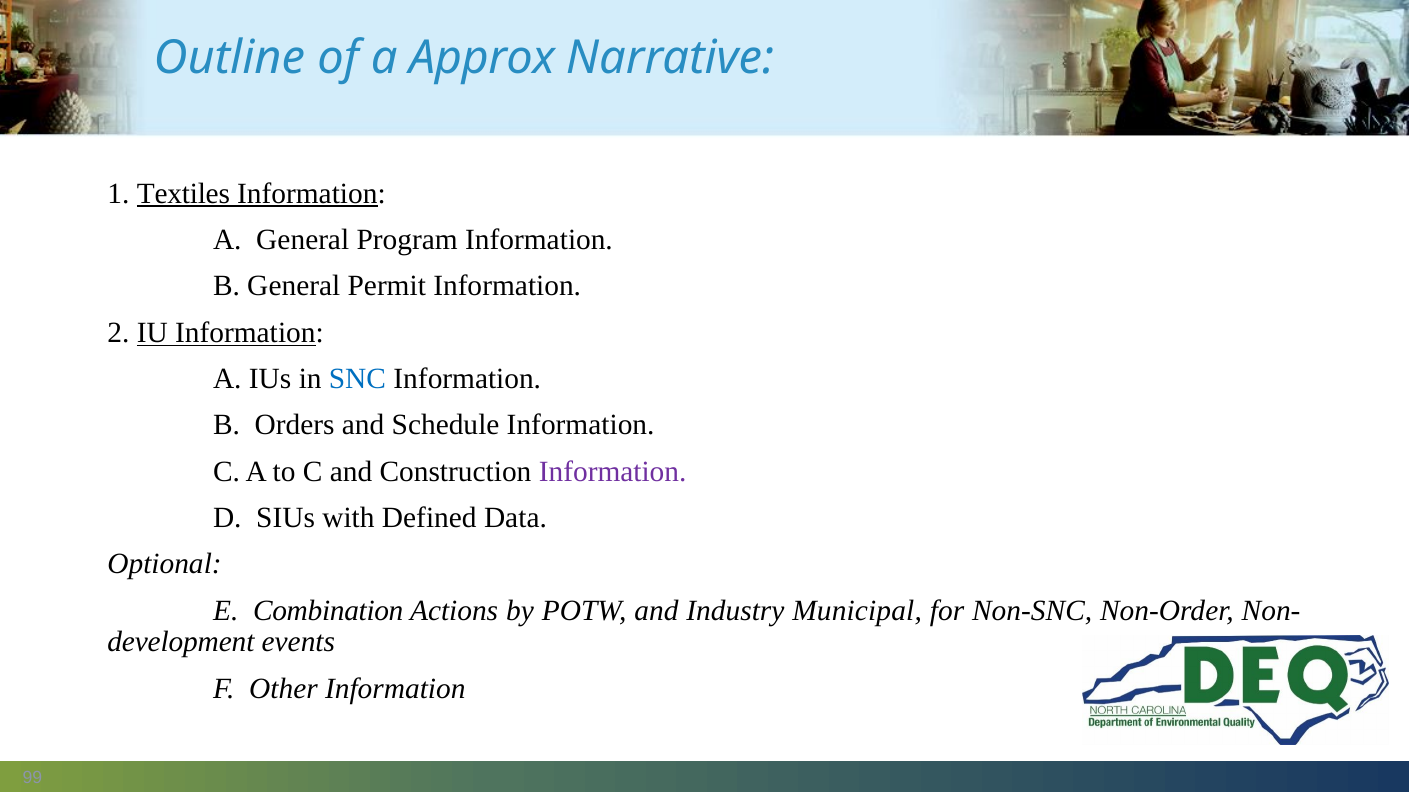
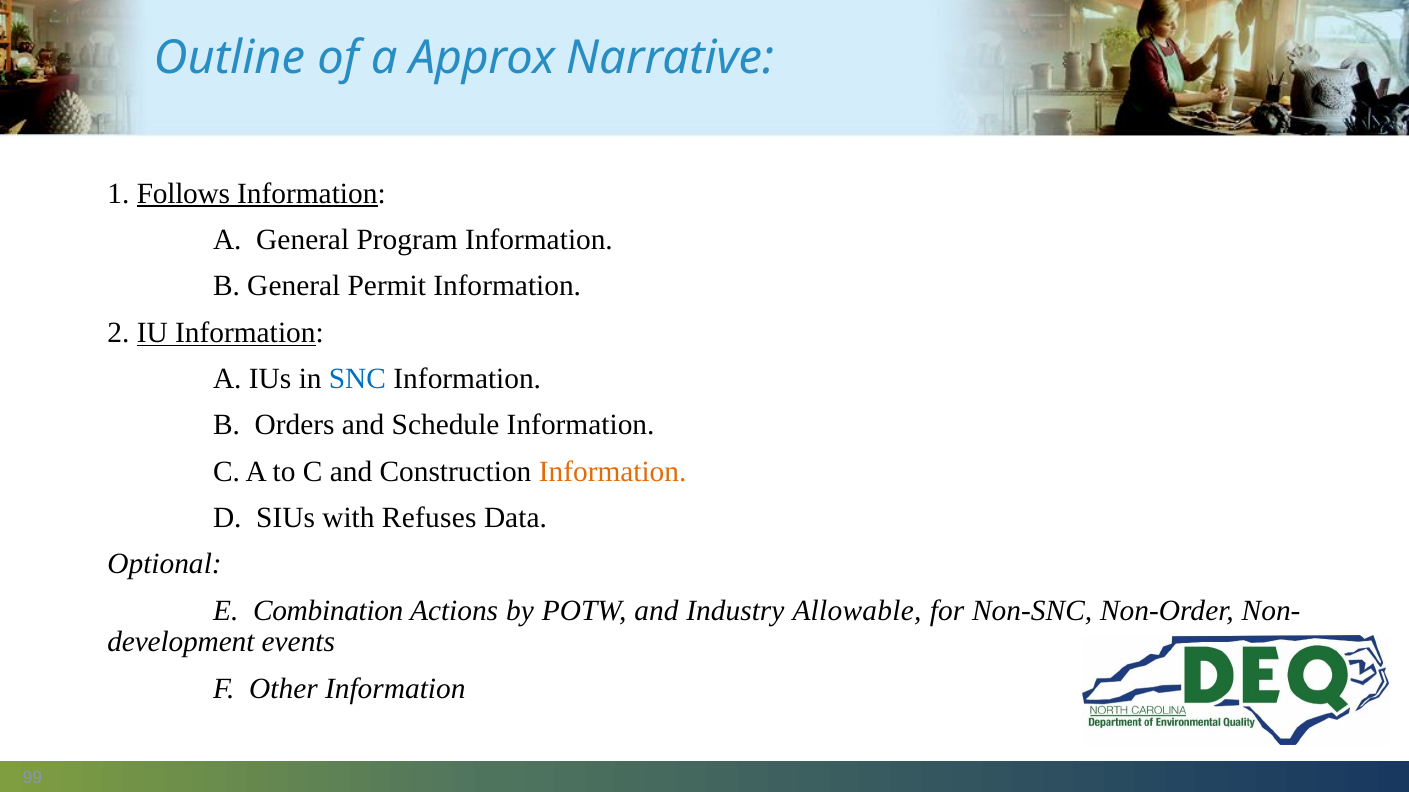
Textiles: Textiles -> Follows (183, 194)
Information colour: purple -> orange (613, 472)
Defined: Defined -> Refuses (429, 518)
Municipal: Municipal -> Allowable (857, 611)
